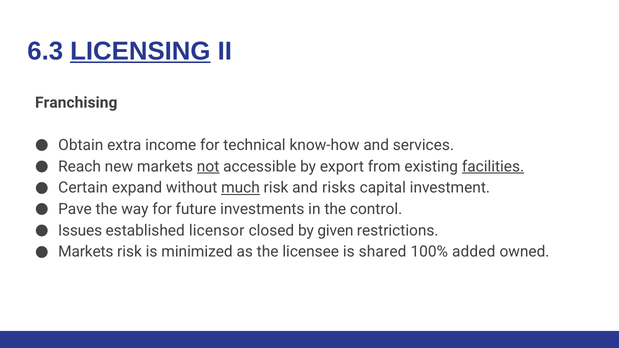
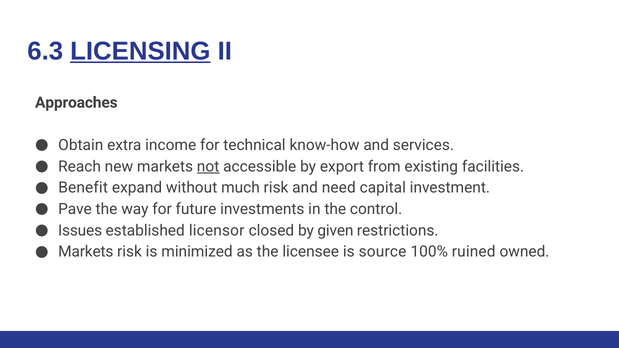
Franchising: Franchising -> Approaches (76, 103)
facilities underline: present -> none (493, 167)
Certain: Certain -> Benefit (83, 188)
much underline: present -> none (240, 188)
risks: risks -> need (339, 188)
shared: shared -> source (383, 252)
added: added -> ruined (474, 252)
